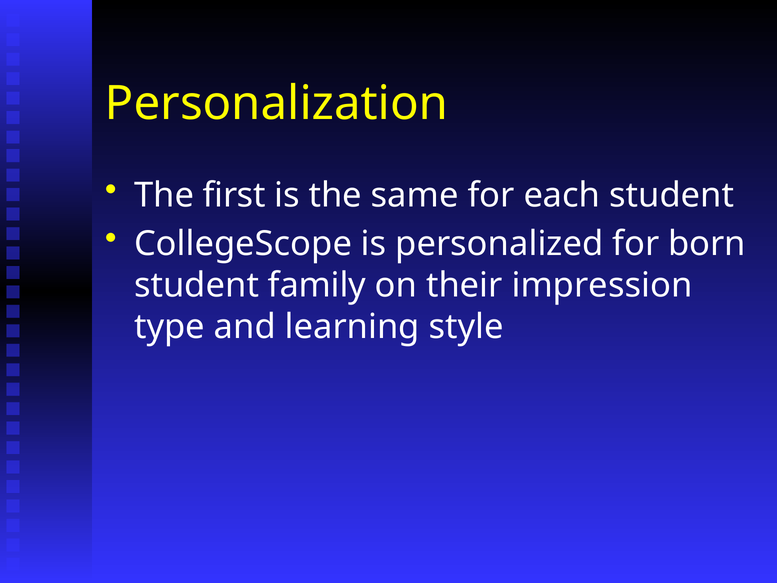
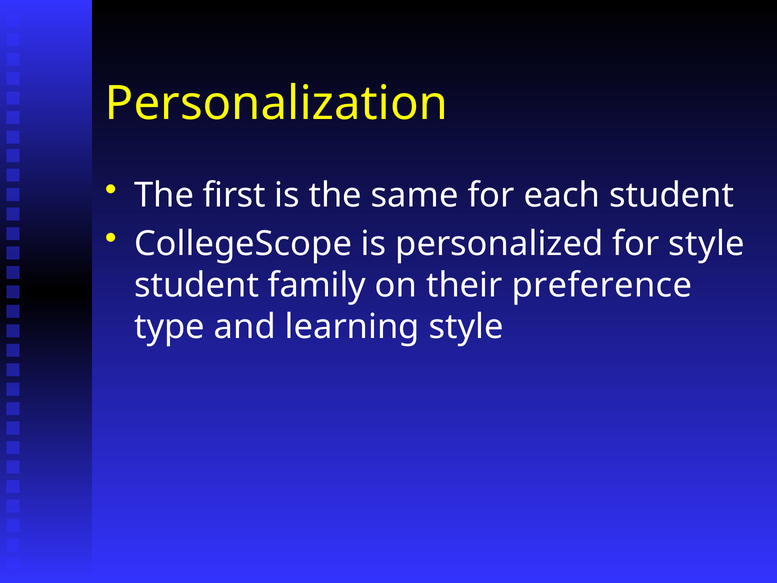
for born: born -> style (707, 244)
impression: impression -> preference (602, 285)
